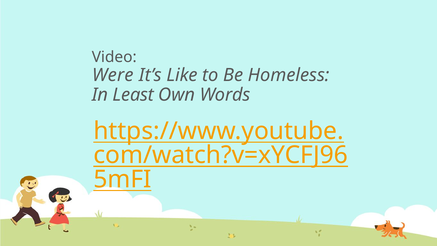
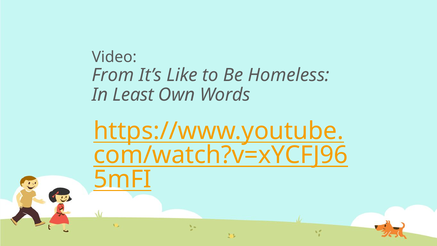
Were: Were -> From (113, 75)
